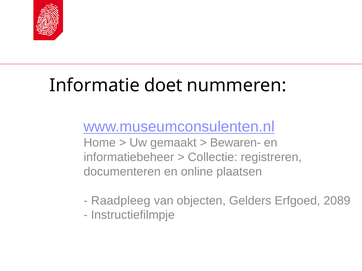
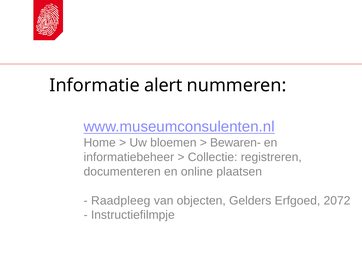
doet: doet -> alert (163, 86)
gemaakt: gemaakt -> bloemen (173, 143)
2089: 2089 -> 2072 (337, 201)
